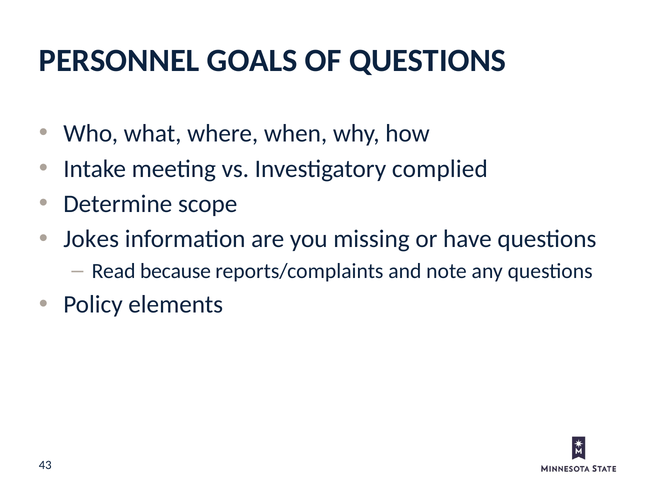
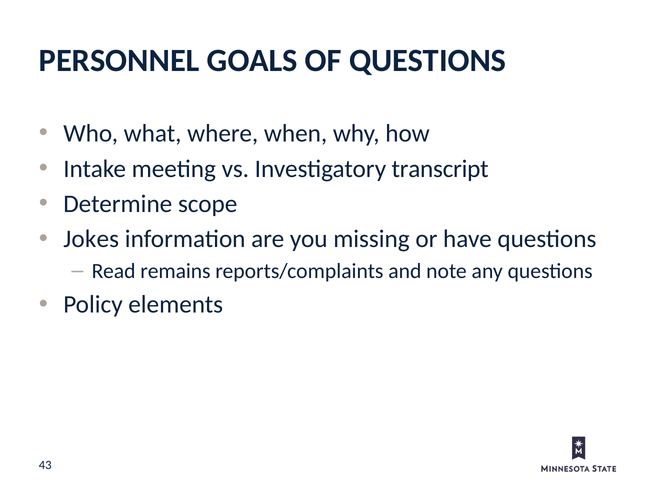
complied: complied -> transcript (440, 169)
because: because -> remains (175, 272)
